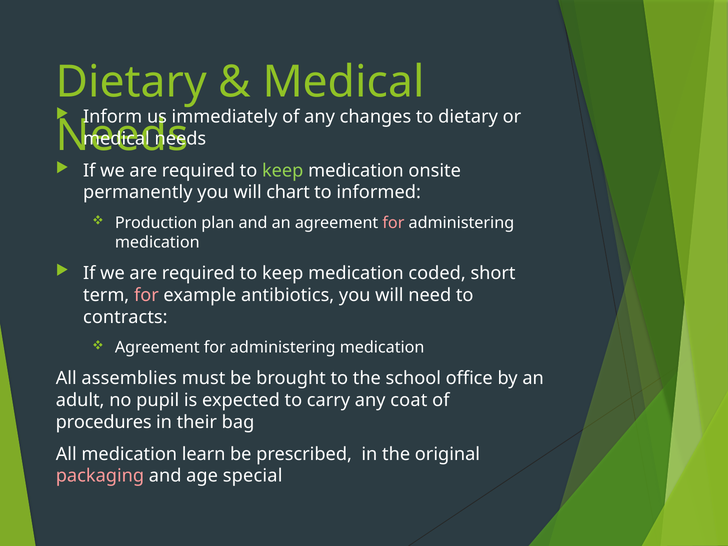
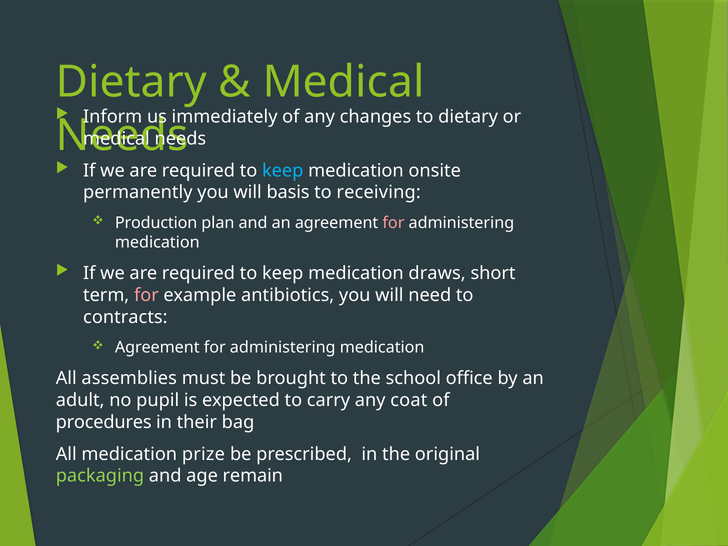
keep colour: light green -> light blue (283, 171)
chart: chart -> basis (288, 192)
informed: informed -> receiving (379, 192)
coded: coded -> draws (437, 273)
learn: learn -> prize (203, 454)
packaging colour: pink -> light green (100, 476)
special: special -> remain (253, 476)
